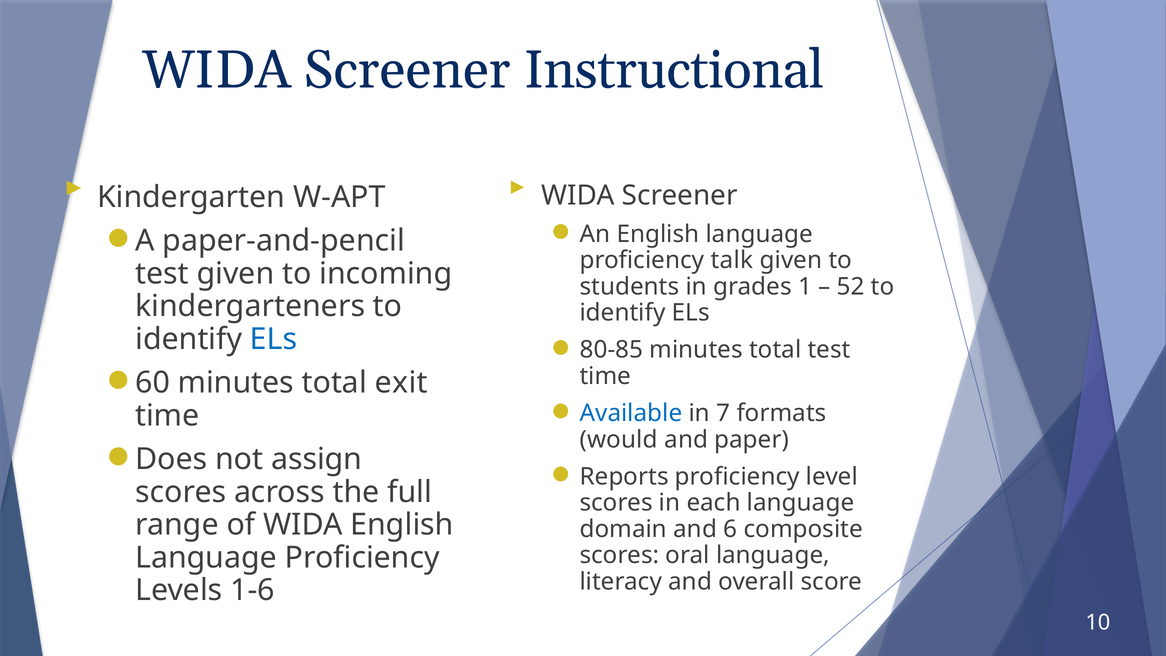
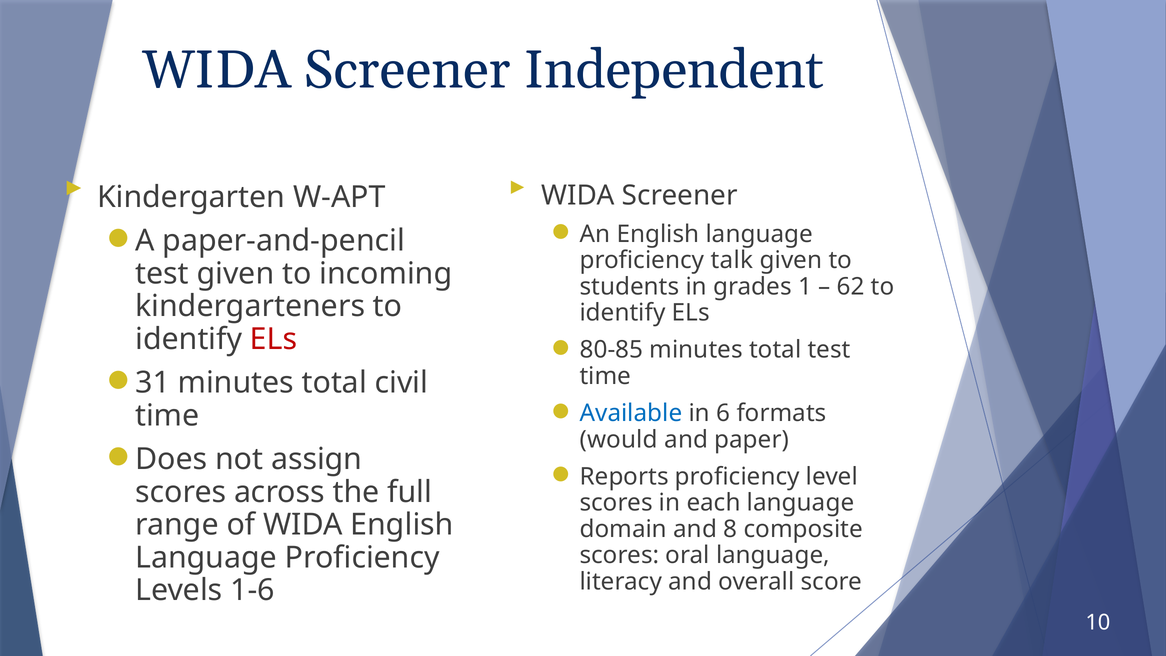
Instructional: Instructional -> Independent (674, 70)
52: 52 -> 62 (851, 286)
ELs colour: blue -> red (274, 339)
60: 60 -> 31 (153, 383)
exit: exit -> civil (401, 383)
7: 7 -> 6 (723, 413)
6: 6 -> 8 (730, 529)
